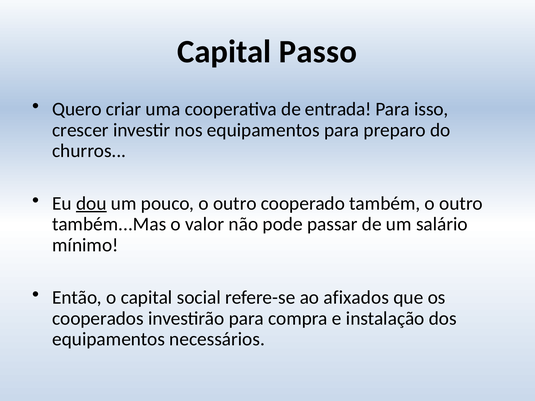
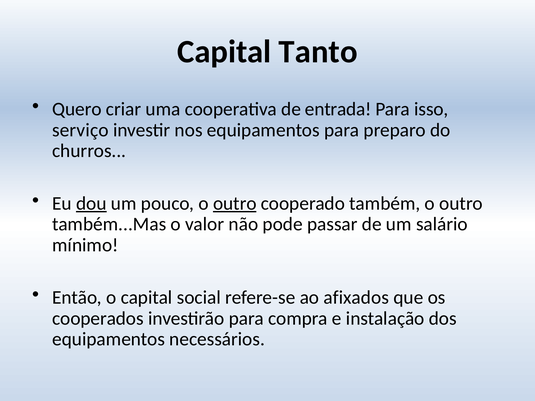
Passo: Passo -> Tanto (318, 52)
crescer: crescer -> serviço (80, 130)
outro underline: none -> present (235, 204)
